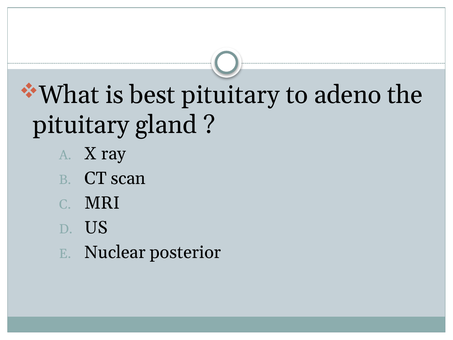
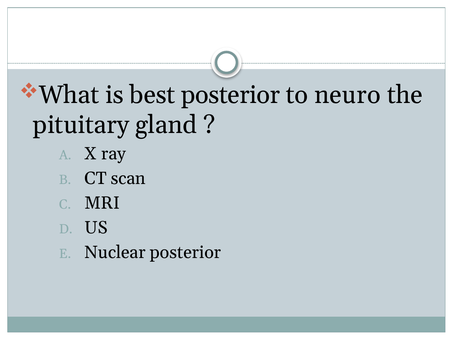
best pituitary: pituitary -> posterior (231, 95)
adeno: adeno -> neuro (348, 95)
